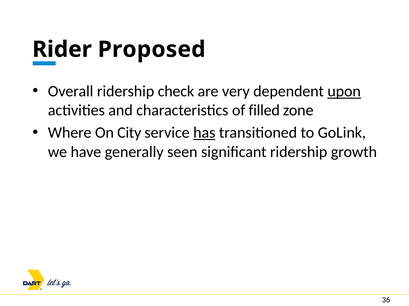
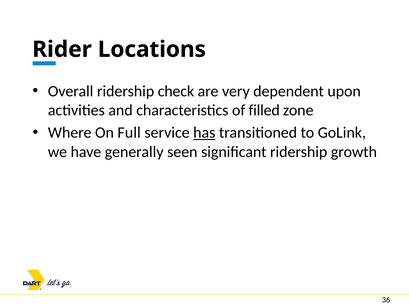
Proposed: Proposed -> Locations (152, 50)
upon underline: present -> none (344, 91)
City: City -> Full (129, 133)
